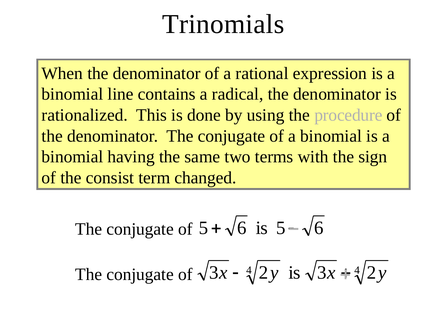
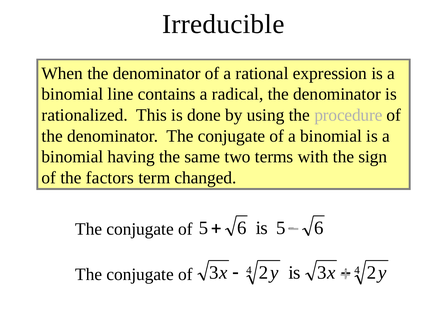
Trinomials: Trinomials -> Irreducible (223, 24)
consist: consist -> factors (110, 178)
